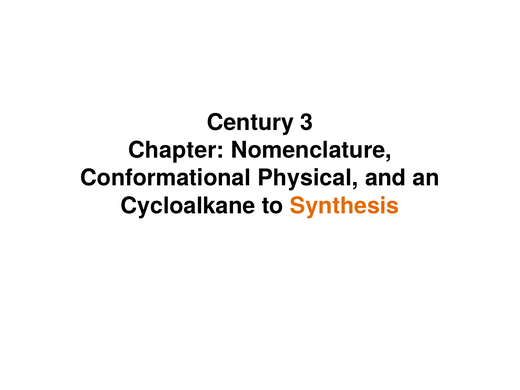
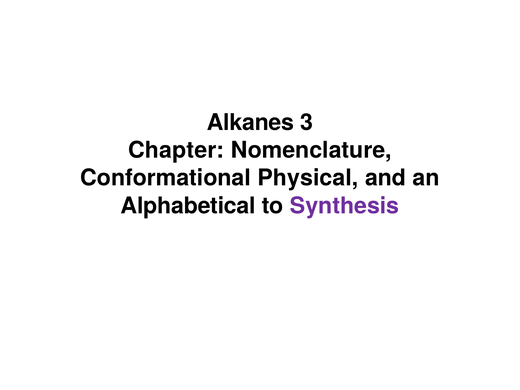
Century: Century -> Alkanes (250, 122)
Cycloalkane: Cycloalkane -> Alphabetical (188, 206)
Synthesis colour: orange -> purple (345, 206)
